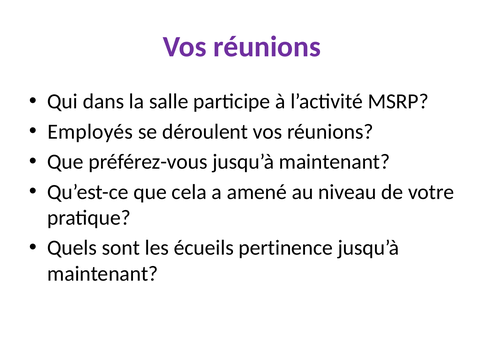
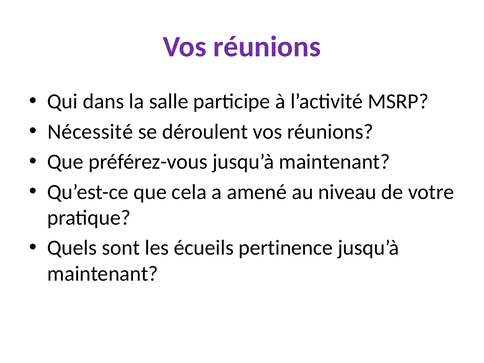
Employés: Employés -> Nécessité (90, 132)
